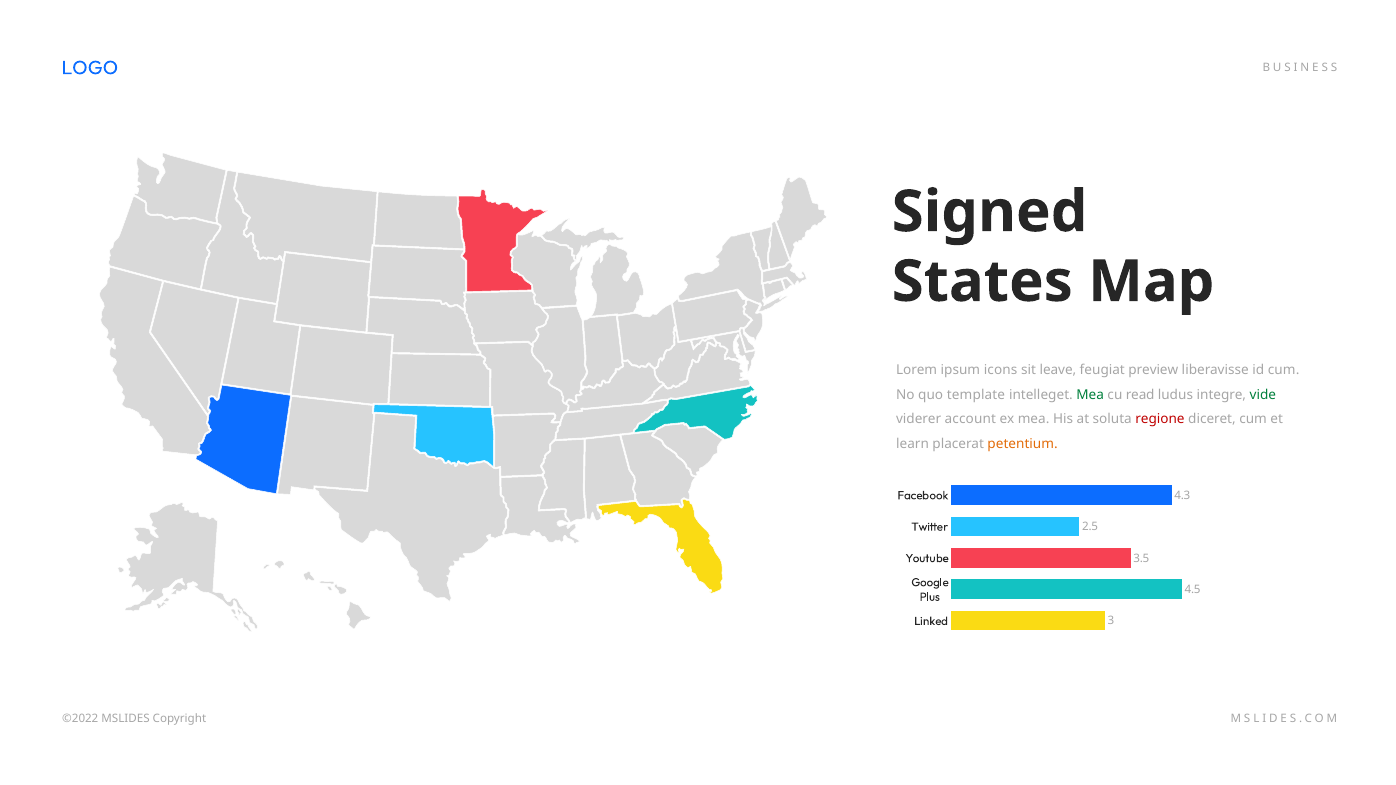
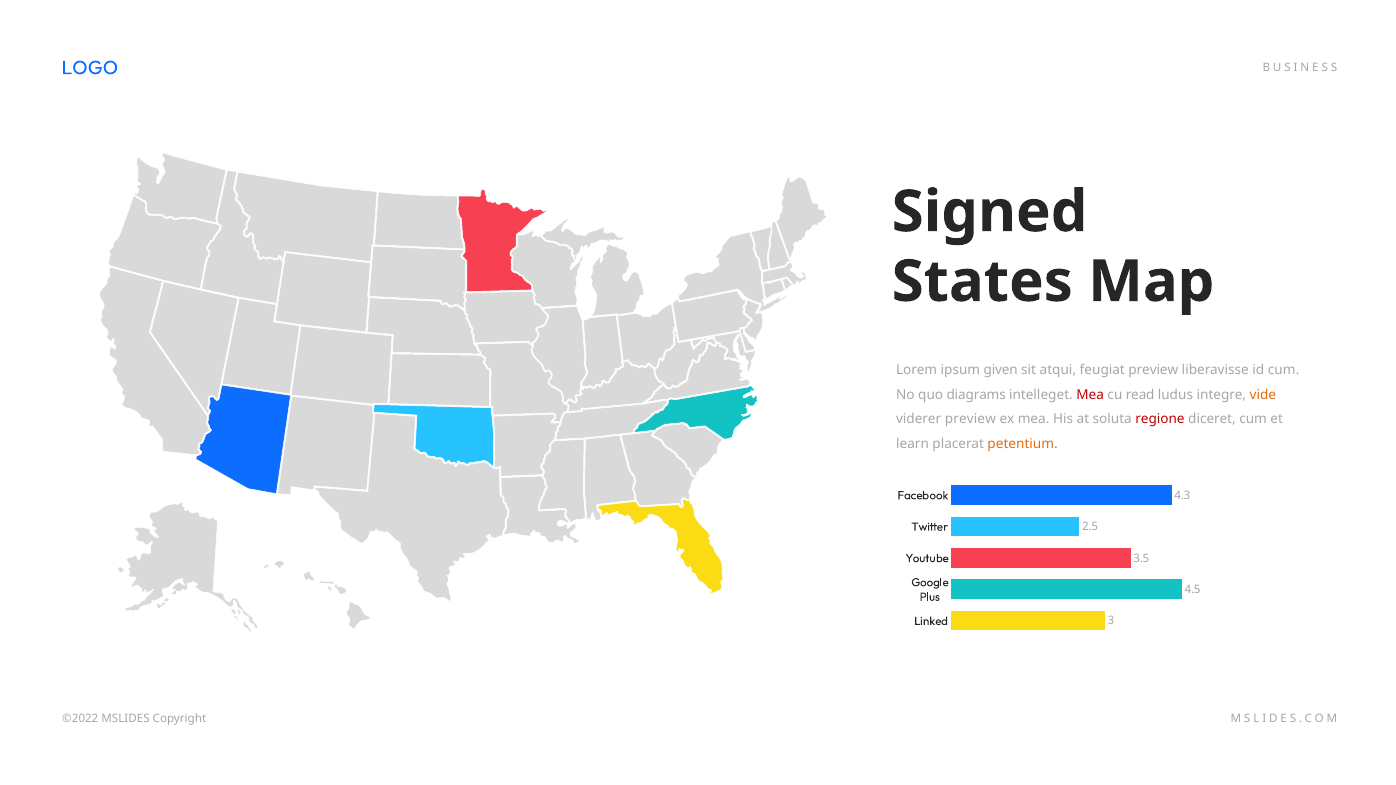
icons: icons -> given (1001, 371)
leave: leave -> atqui (1058, 371)
template: template -> diagrams (976, 395)
Mea colour: green -> red (1090, 395)
vide colour: green -> orange (1263, 395)
viderer account: account -> preview (970, 419)
